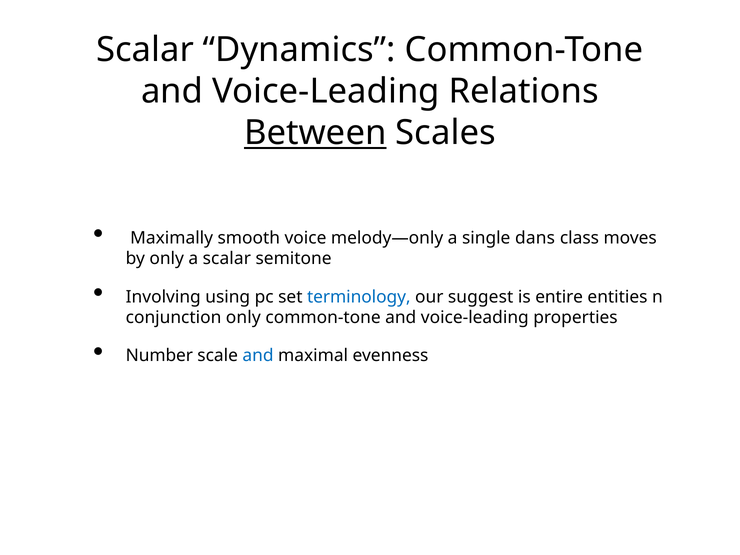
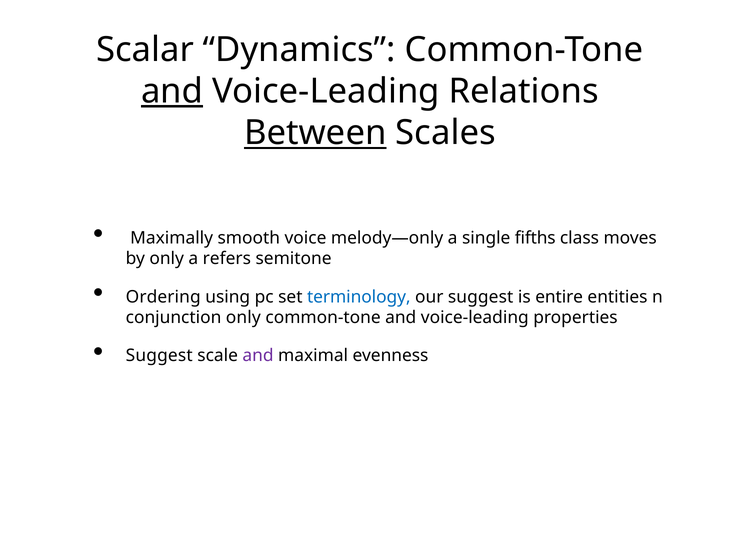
and underline: none -> present (172, 91)
dans: dans -> fifths (535, 238)
a scalar: scalar -> refers (227, 259)
Involving: Involving -> Ordering (163, 297)
Number: Number -> Suggest (159, 356)
and colour: blue -> purple (258, 356)
